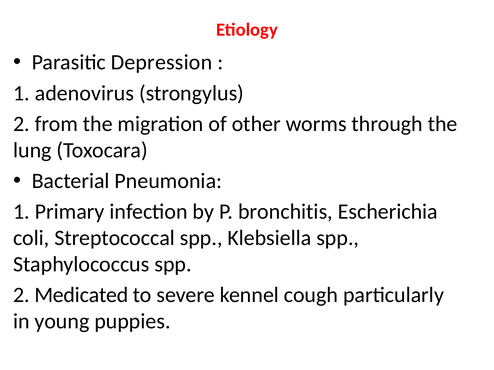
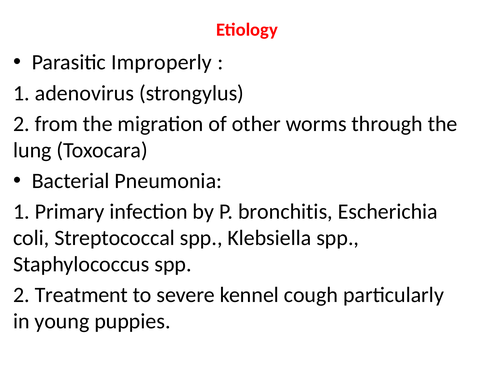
Depression: Depression -> Improperly (162, 62)
Medicated: Medicated -> Treatment (81, 295)
